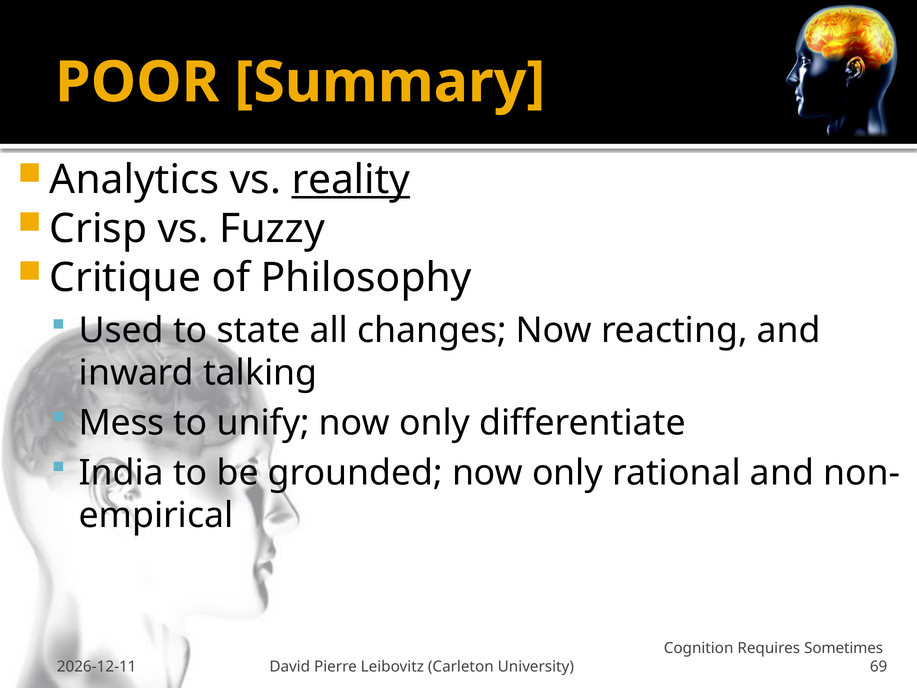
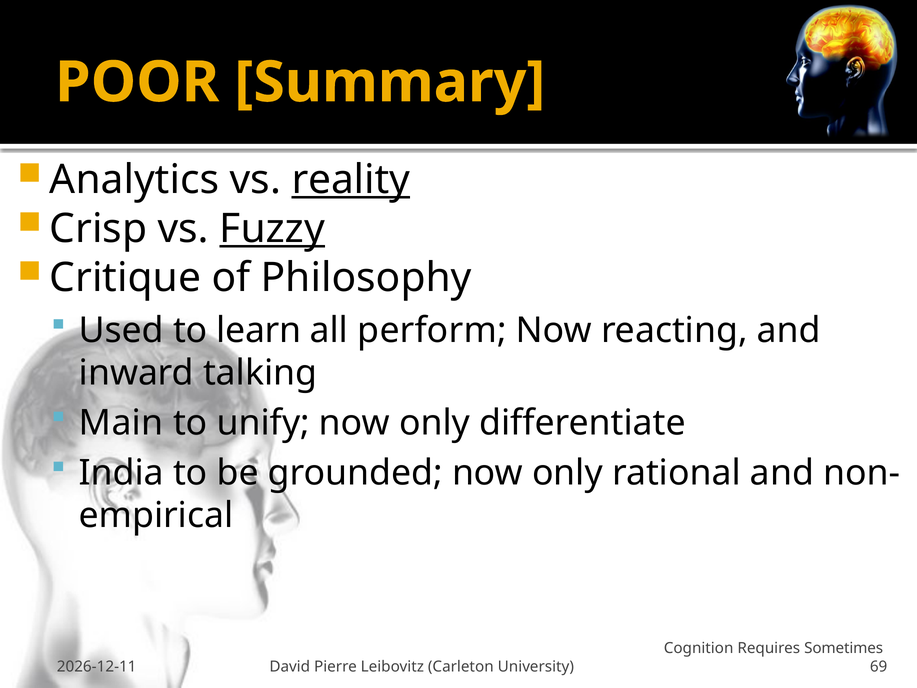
Fuzzy underline: none -> present (272, 229)
state: state -> learn (259, 330)
changes: changes -> perform (432, 330)
Mess: Mess -> Main (121, 423)
